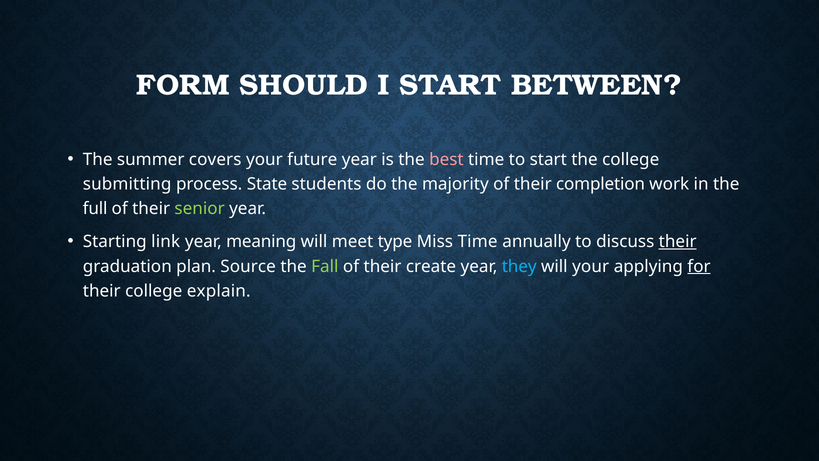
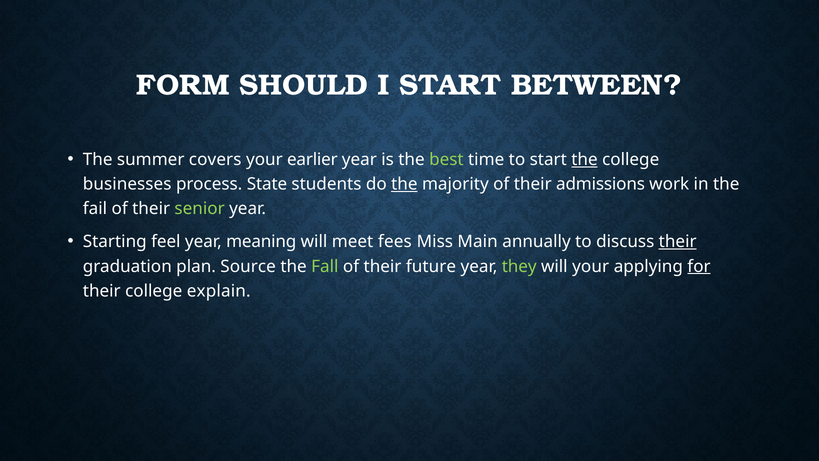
future: future -> earlier (312, 159)
best colour: pink -> light green (446, 159)
the underline: none -> present (584, 159)
submitting: submitting -> businesses (127, 184)
the underline: none -> present (404, 184)
completion: completion -> admissions (601, 184)
full: full -> fail (95, 209)
link: link -> feel (166, 242)
type: type -> fees (395, 242)
Miss Time: Time -> Main (478, 242)
create: create -> future (431, 266)
they colour: light blue -> light green (519, 266)
